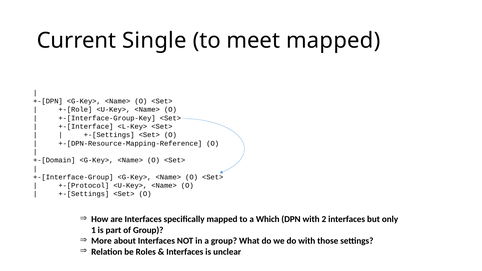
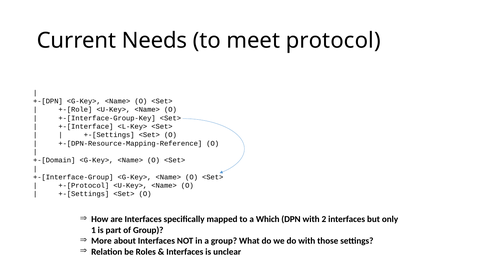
Single: Single -> Needs (155, 40)
meet mapped: mapped -> protocol (333, 40)
